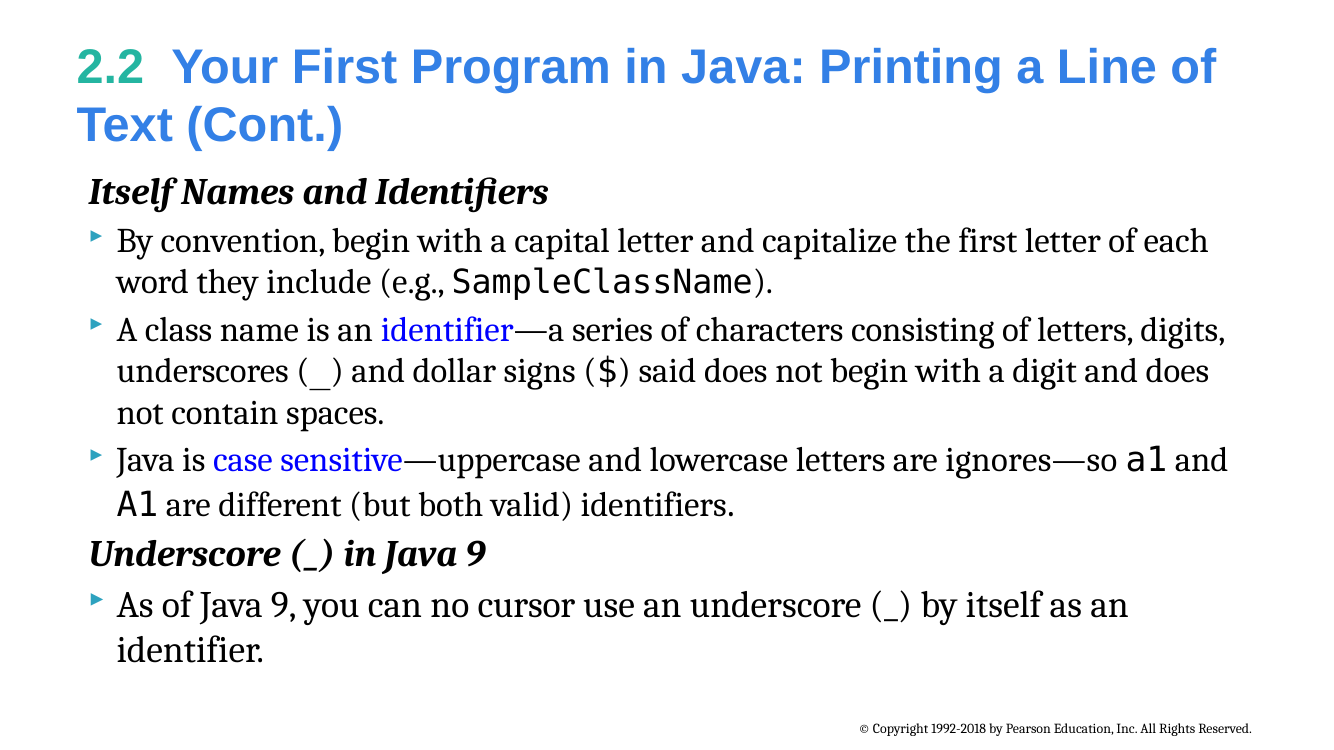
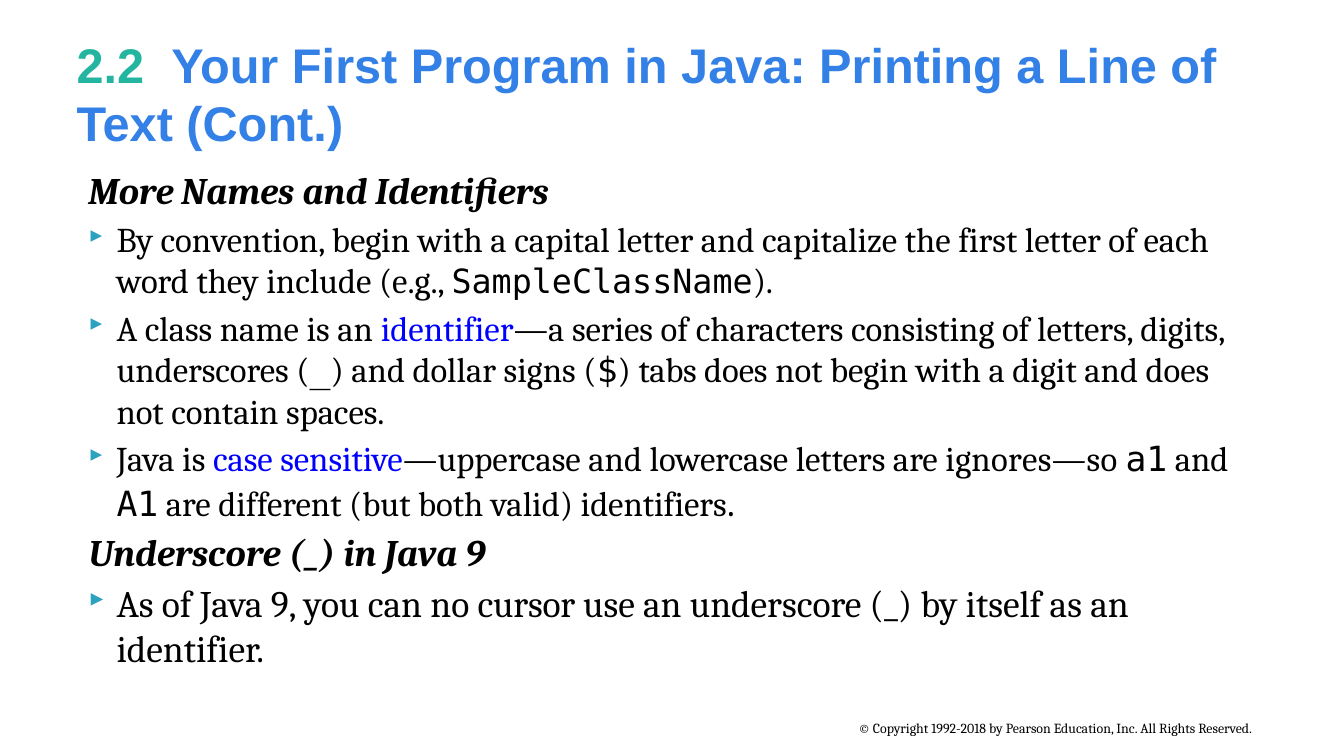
Itself: Itself -> More (131, 192)
said: said -> tabs (668, 372)
